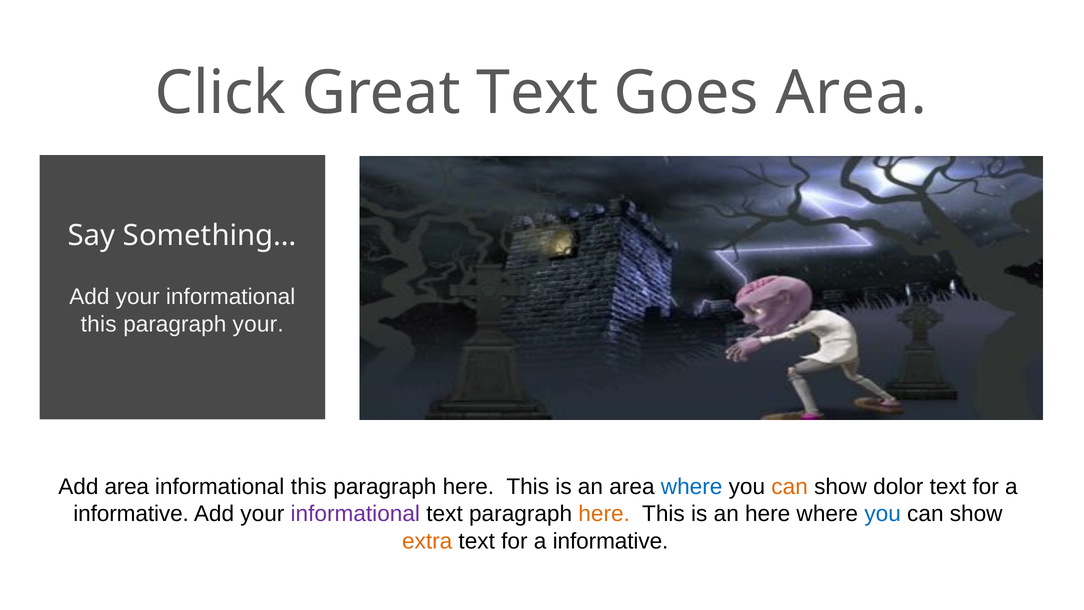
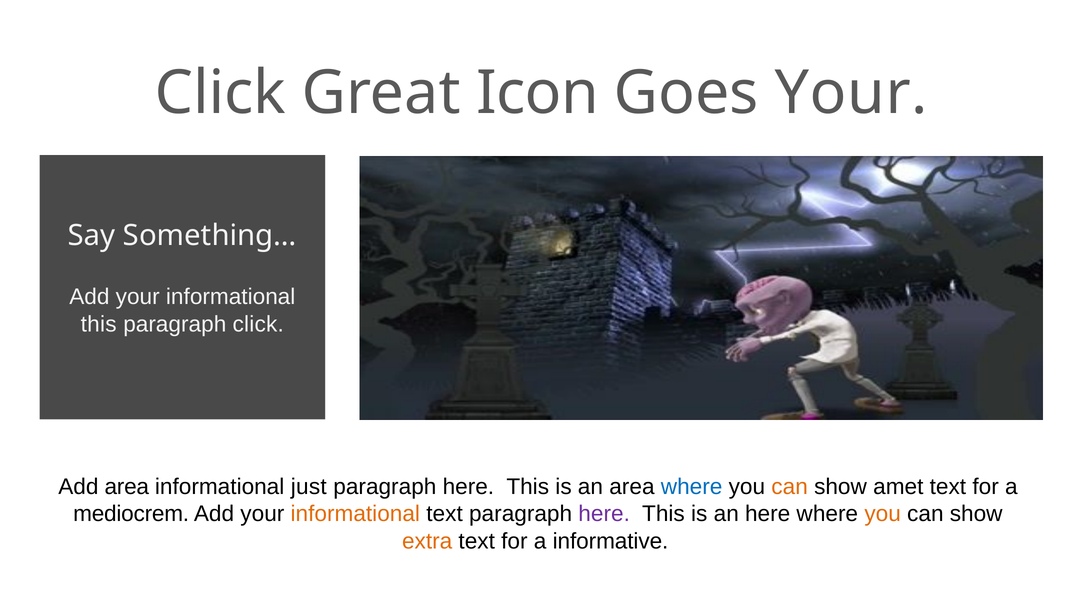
Great Text: Text -> Icon (538, 93)
Goes Area: Area -> Your (851, 93)
paragraph your: your -> click (258, 324)
this: this -> just (309, 487)
dolor: dolor -> amet (898, 487)
informative: informative -> mediocrem (131, 514)
informational colour: purple -> orange (355, 514)
here colour: orange -> purple (604, 514)
you colour: blue -> orange (883, 514)
